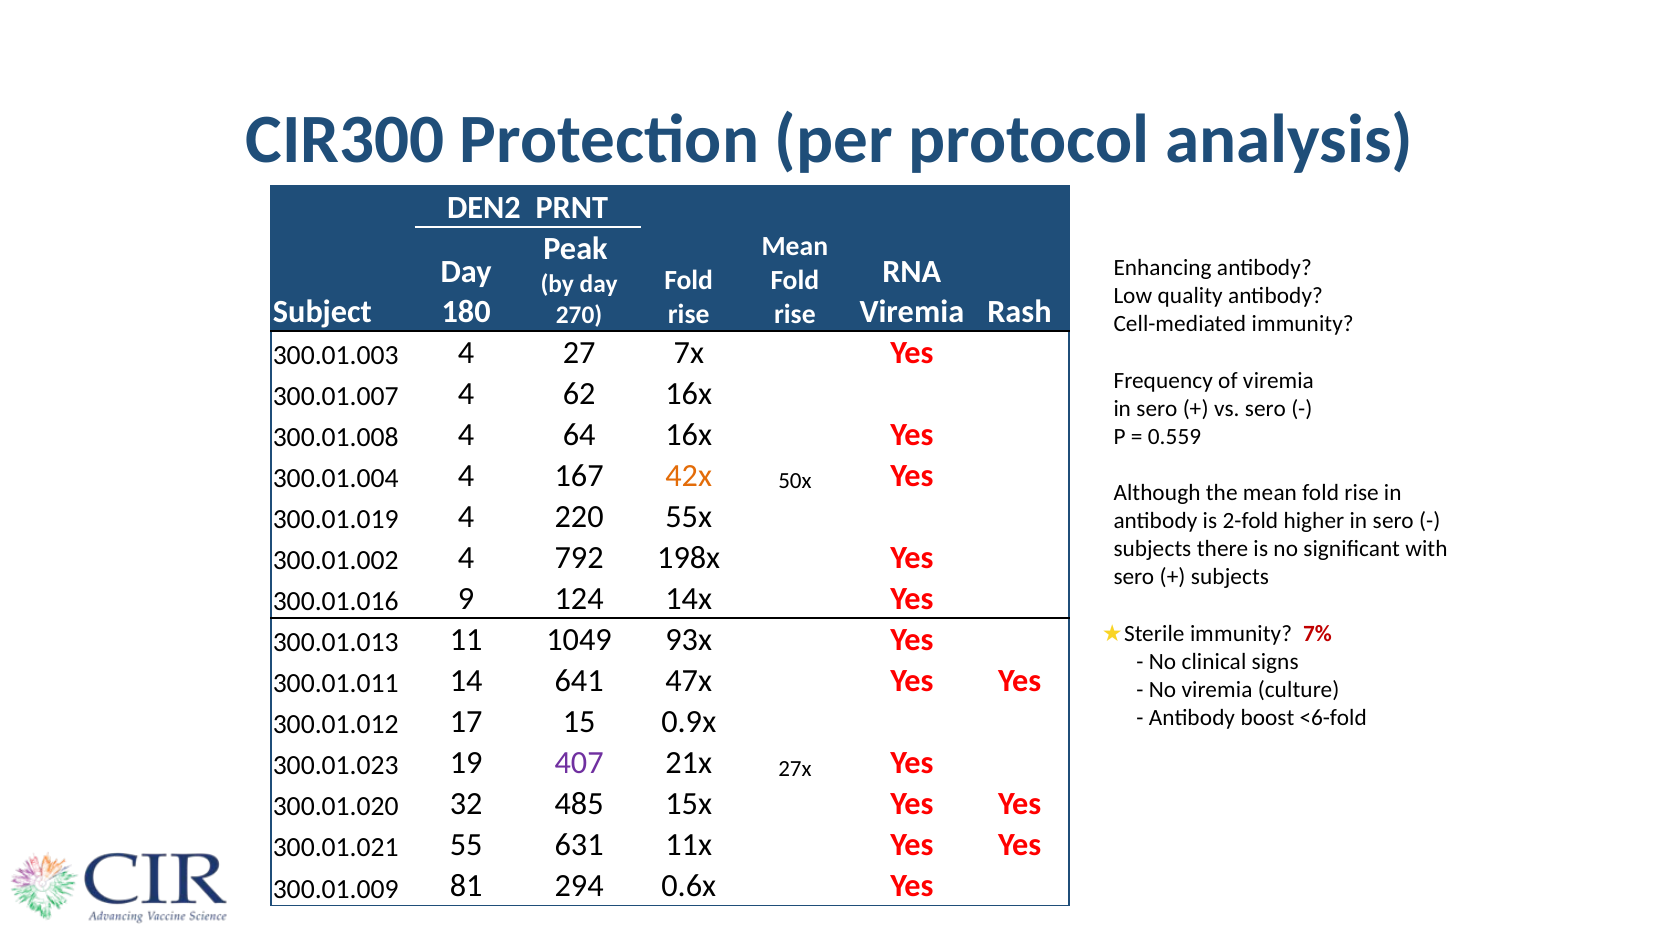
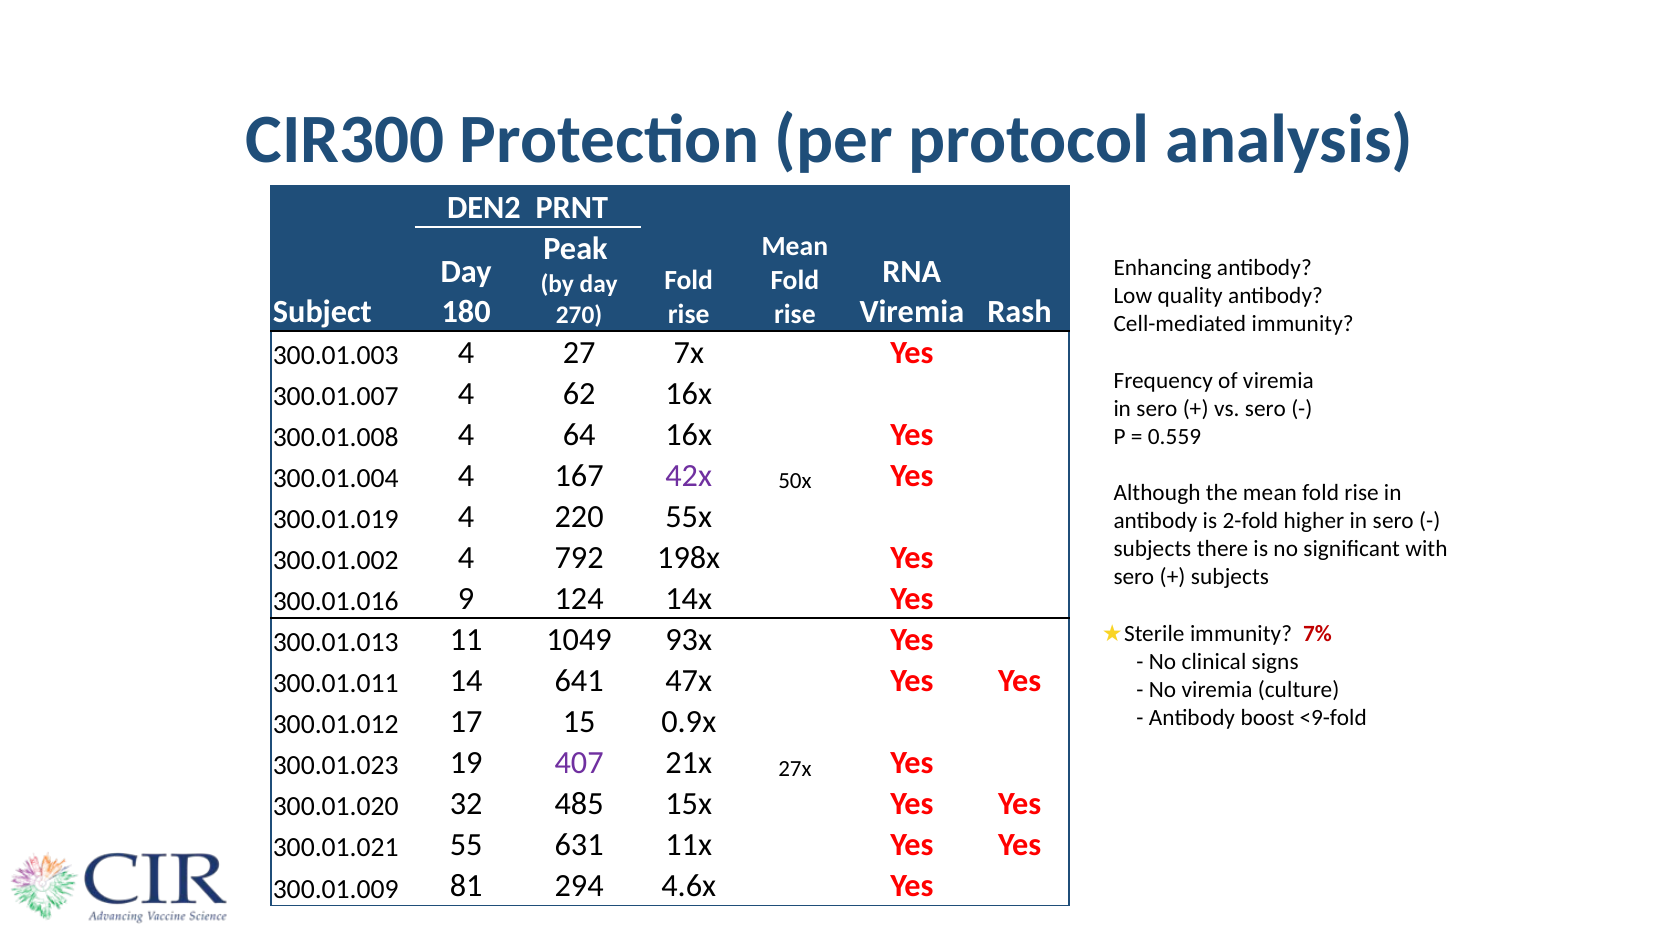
42x colour: orange -> purple (689, 476)
<6-fold: <6-fold -> <9-fold (1333, 718)
0.6x: 0.6x -> 4.6x (689, 886)
